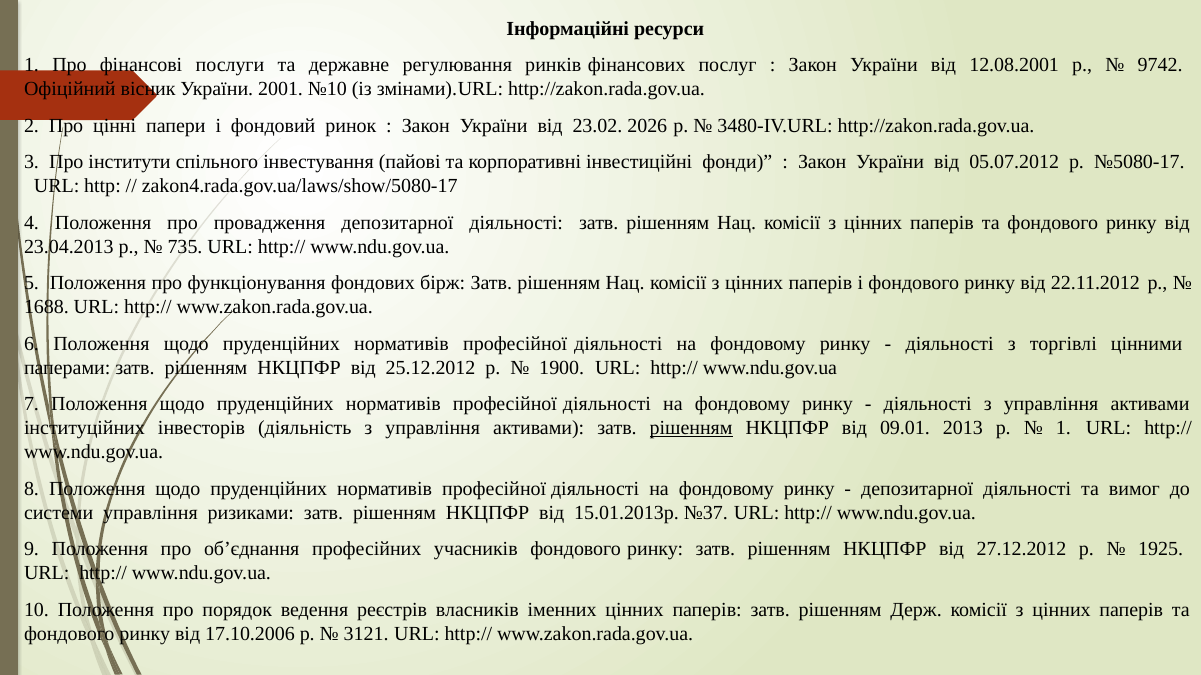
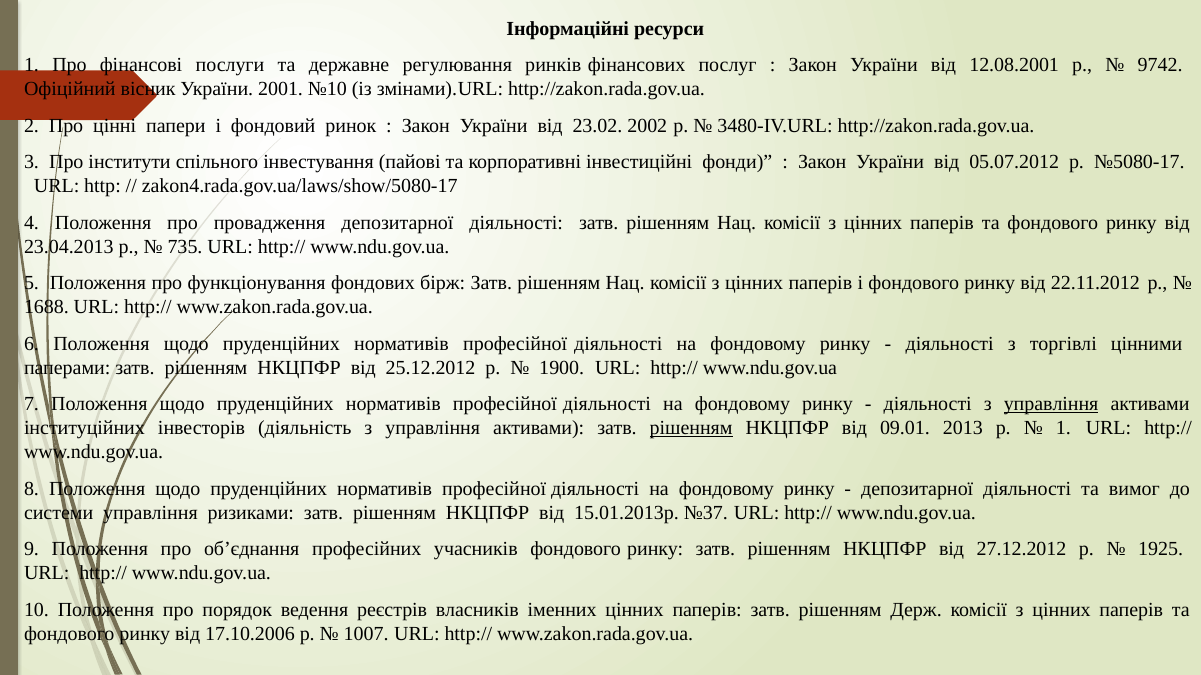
2026: 2026 -> 2002 (647, 126)
управління underline: none -> present (1051, 405)
3121: 3121 -> 1007 (366, 634)
